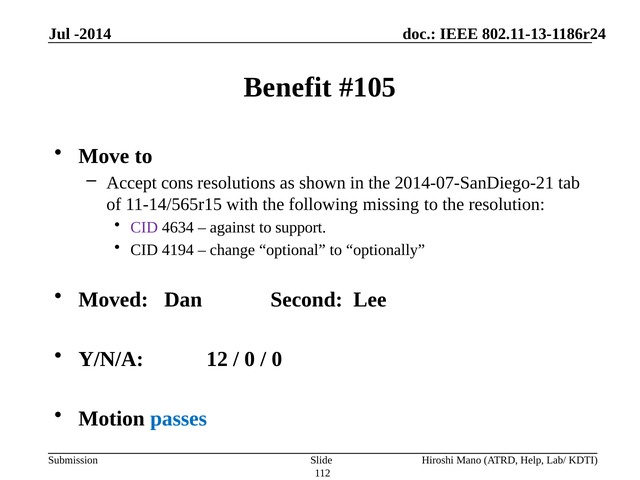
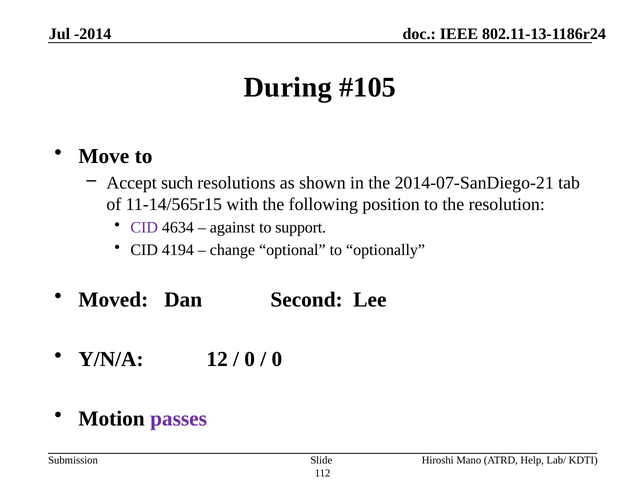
Benefit: Benefit -> During (288, 87)
cons: cons -> such (177, 183)
missing: missing -> position (391, 204)
passes colour: blue -> purple (179, 419)
